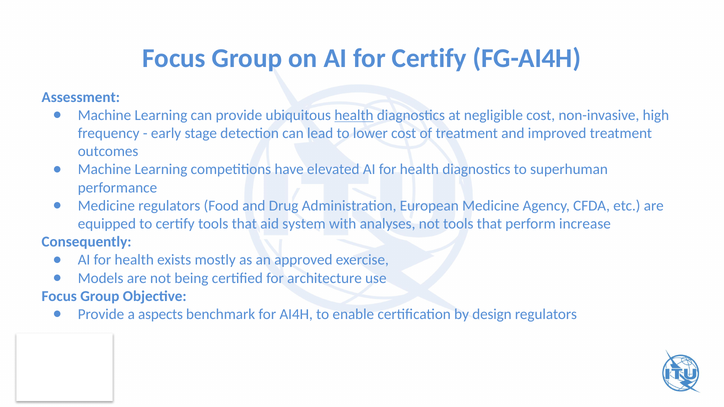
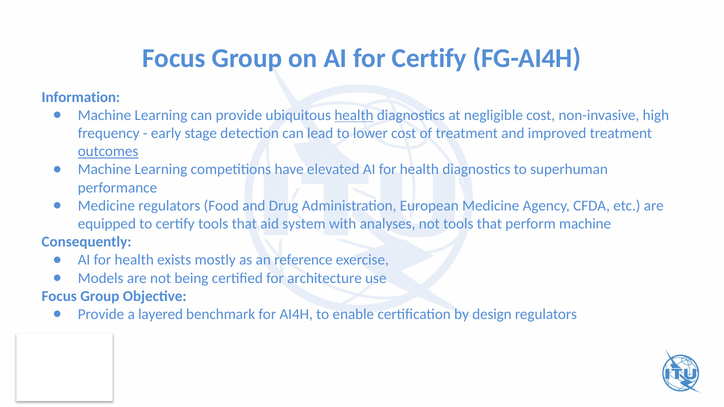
Assessment: Assessment -> Information (81, 97)
outcomes underline: none -> present (108, 152)
perform increase: increase -> machine (585, 224)
approved: approved -> reference (303, 260)
aspects: aspects -> layered (161, 314)
